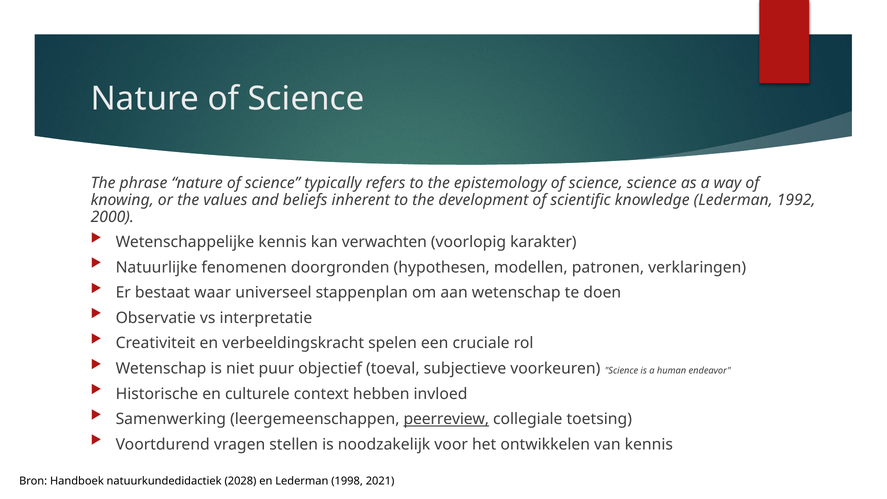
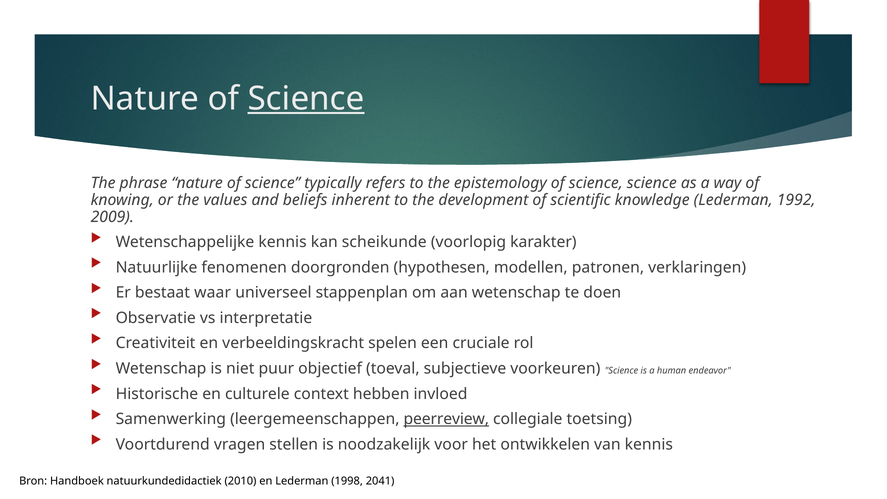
Science underline: none -> present (306, 99)
2000: 2000 -> 2009 (112, 217)
verwachten: verwachten -> scheikunde (384, 242)
2028: 2028 -> 2010 (240, 481)
2021: 2021 -> 2041 (380, 481)
